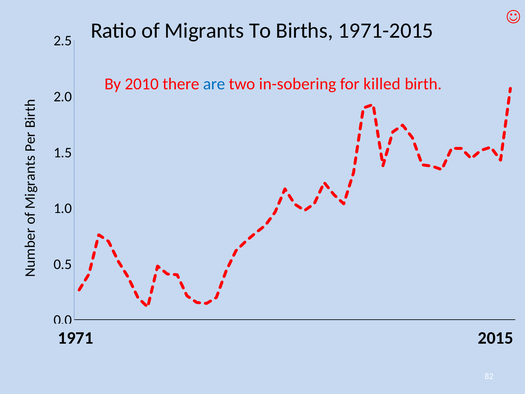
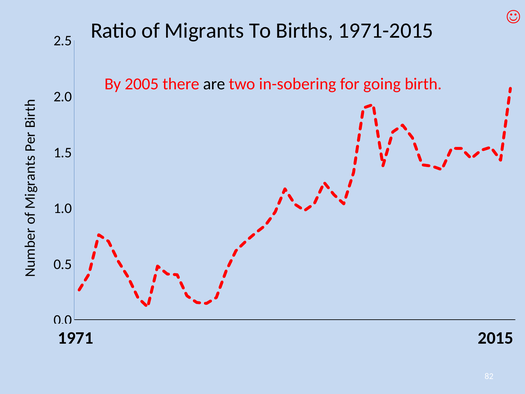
2010: 2010 -> 2005 (142, 84)
are colour: blue -> black (214, 84)
killed: killed -> going (382, 84)
